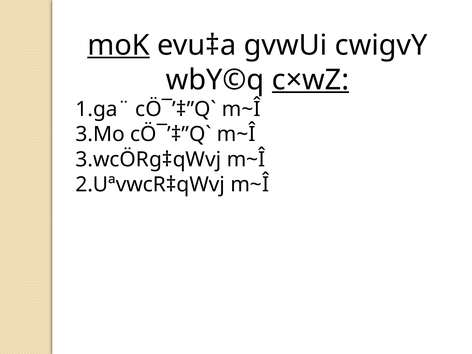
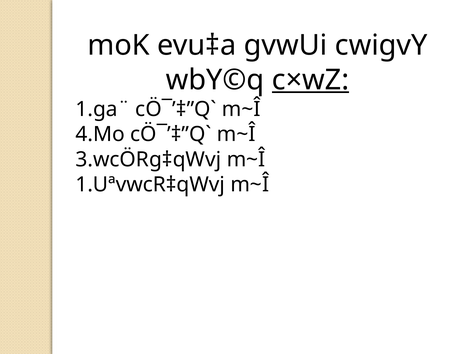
moK underline: present -> none (119, 45)
3.Mo: 3.Mo -> 4.Mo (100, 134)
2.UªvwcR‡qWvj: 2.UªvwcR‡qWvj -> 1.UªvwcR‡qWvj (150, 185)
